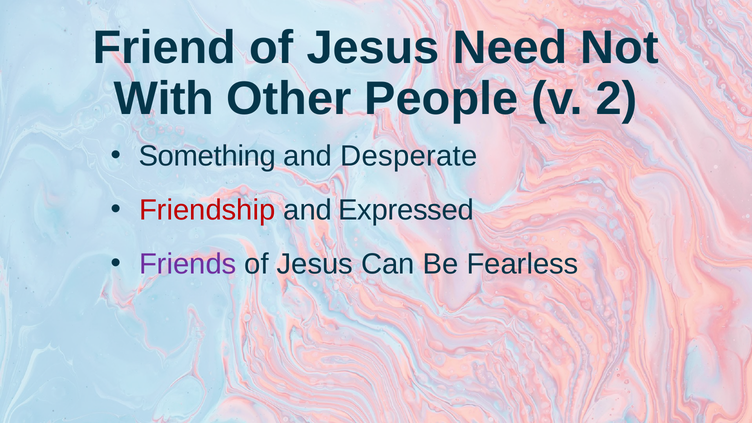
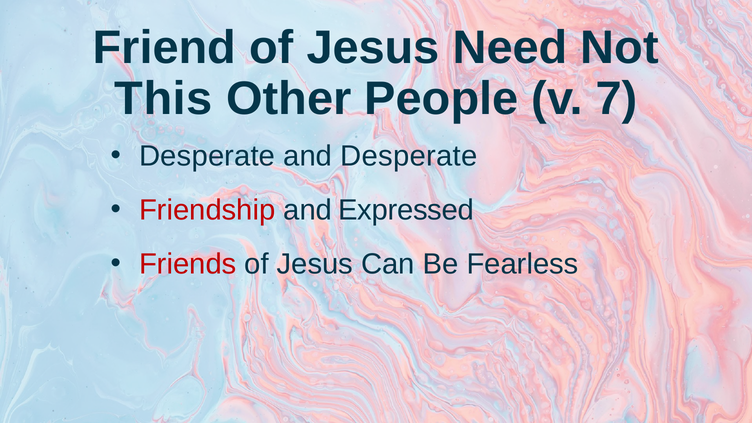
With: With -> This (163, 99)
2: 2 -> 7 (617, 99)
Something: Something -> Desperate (207, 156)
Friends colour: purple -> red (188, 264)
